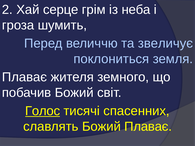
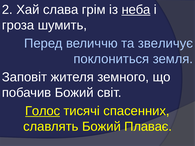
серце: серце -> слава (61, 10)
неба underline: none -> present (136, 10)
Плаває: Плаває -> Заповіт (24, 77)
